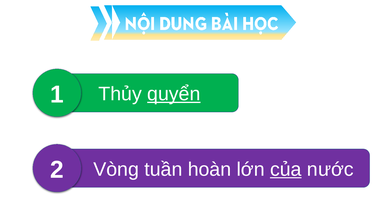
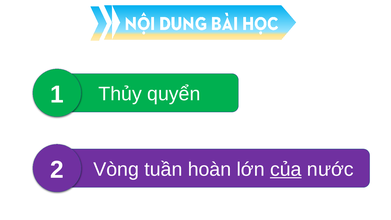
quyển underline: present -> none (174, 94)
